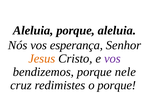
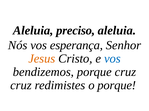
Aleluia porque: porque -> preciso (76, 31)
vos colour: purple -> blue (112, 59)
porque nele: nele -> cruz (125, 72)
